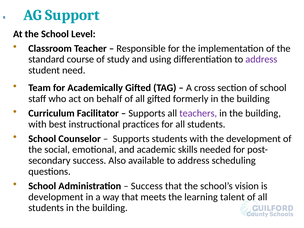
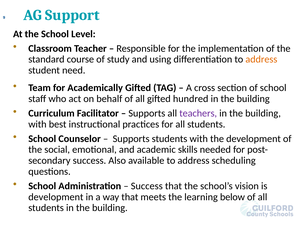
address colour: purple -> orange (261, 59)
formerly: formerly -> hundred (191, 99)
talent: talent -> below (232, 197)
